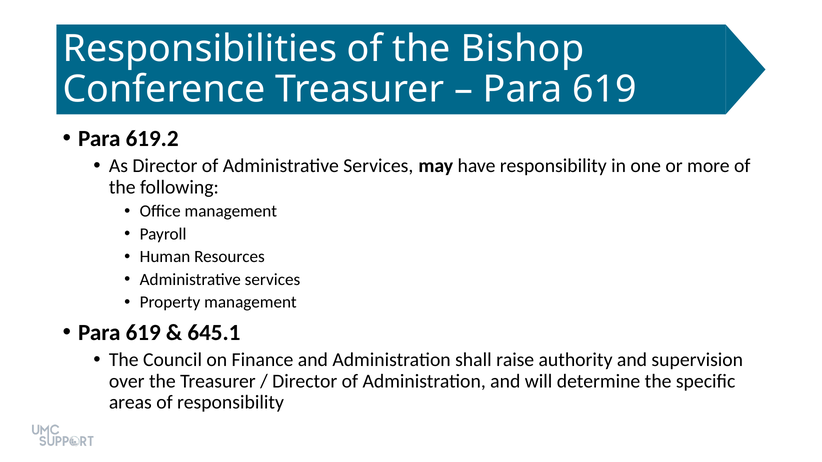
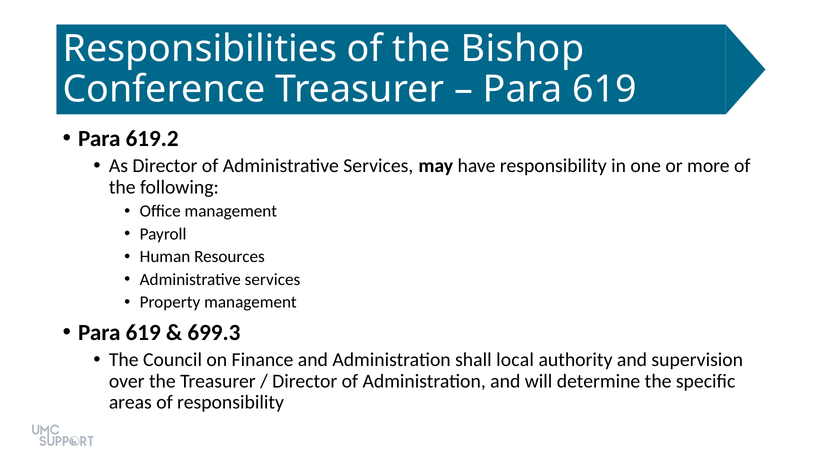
645.1: 645.1 -> 699.3 (214, 333)
raise: raise -> local (515, 360)
